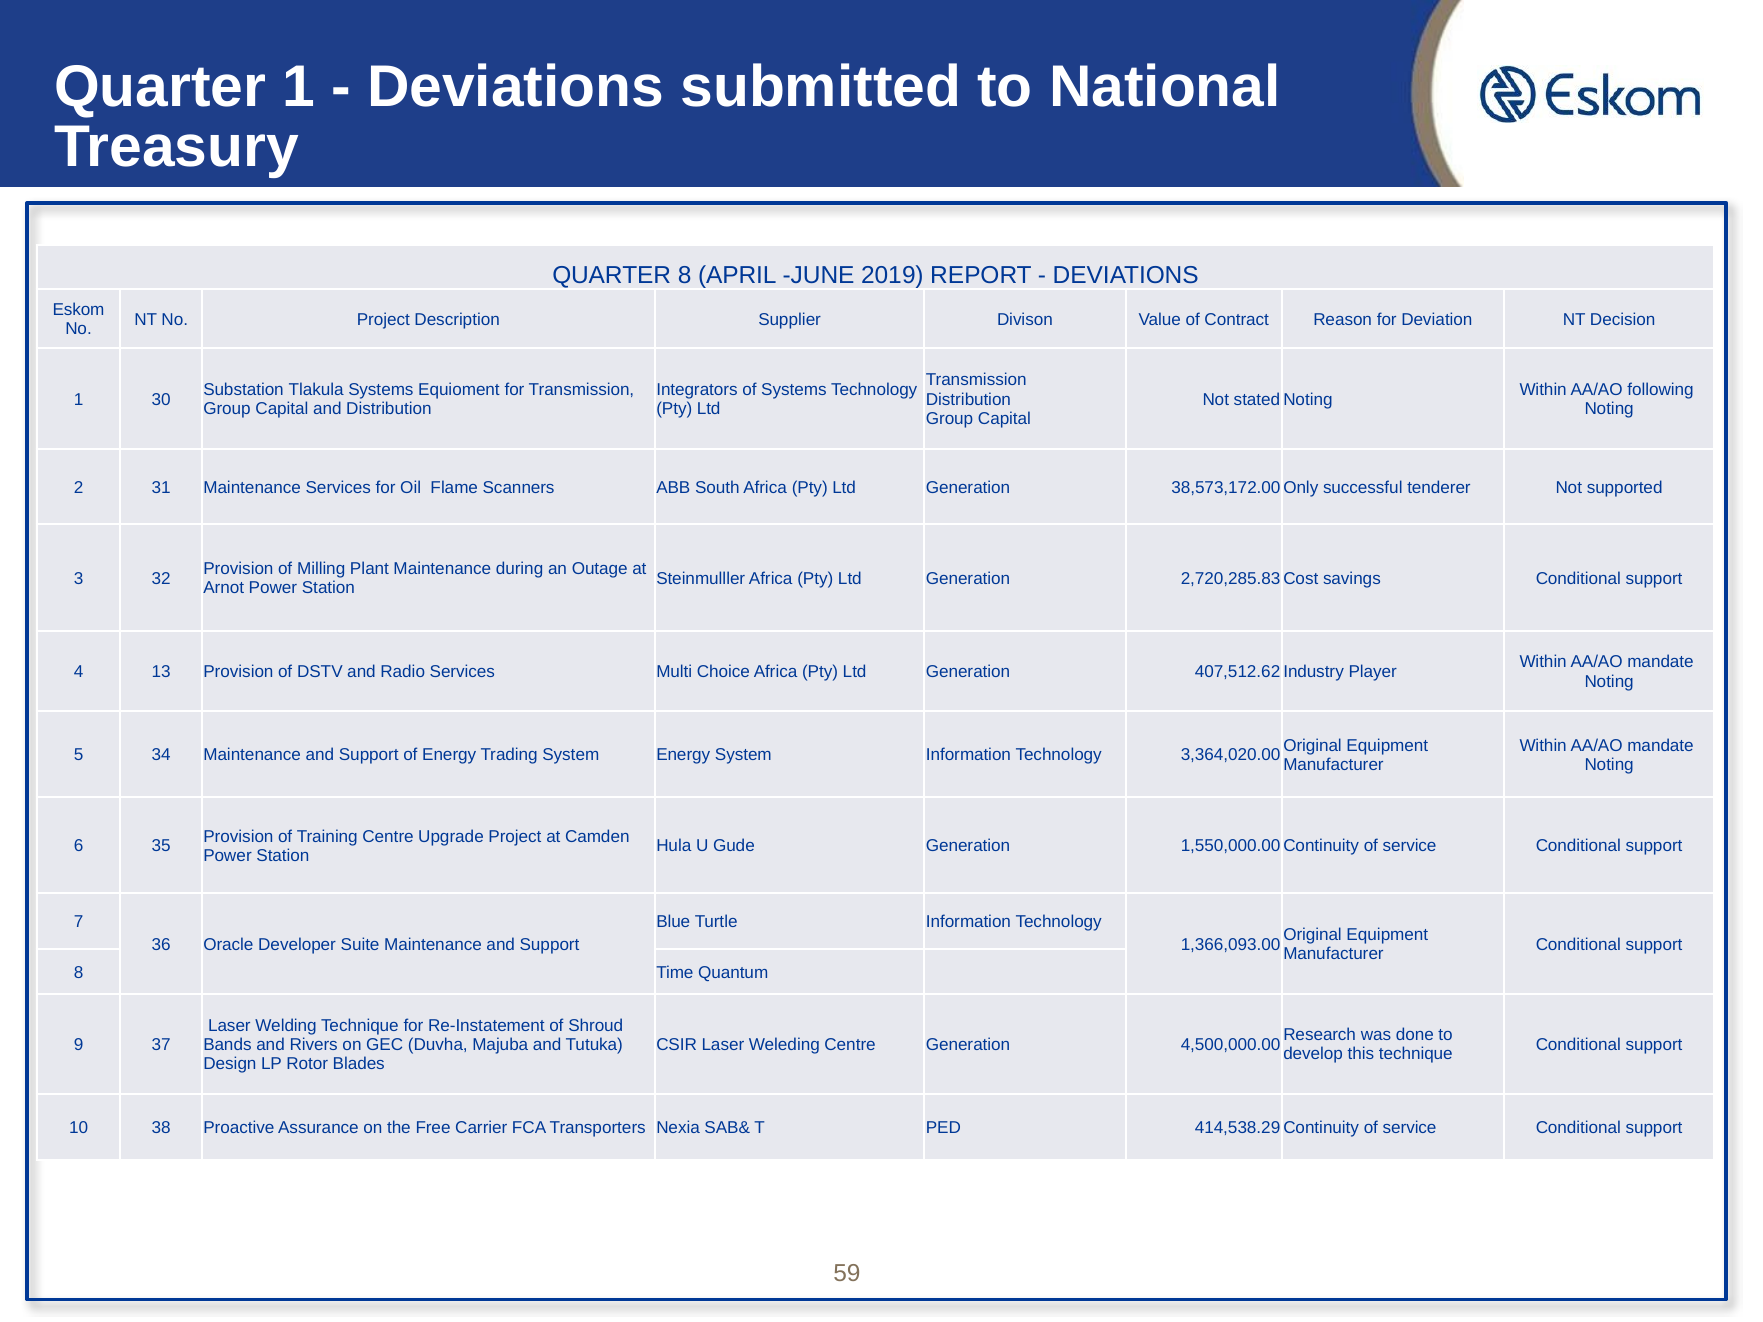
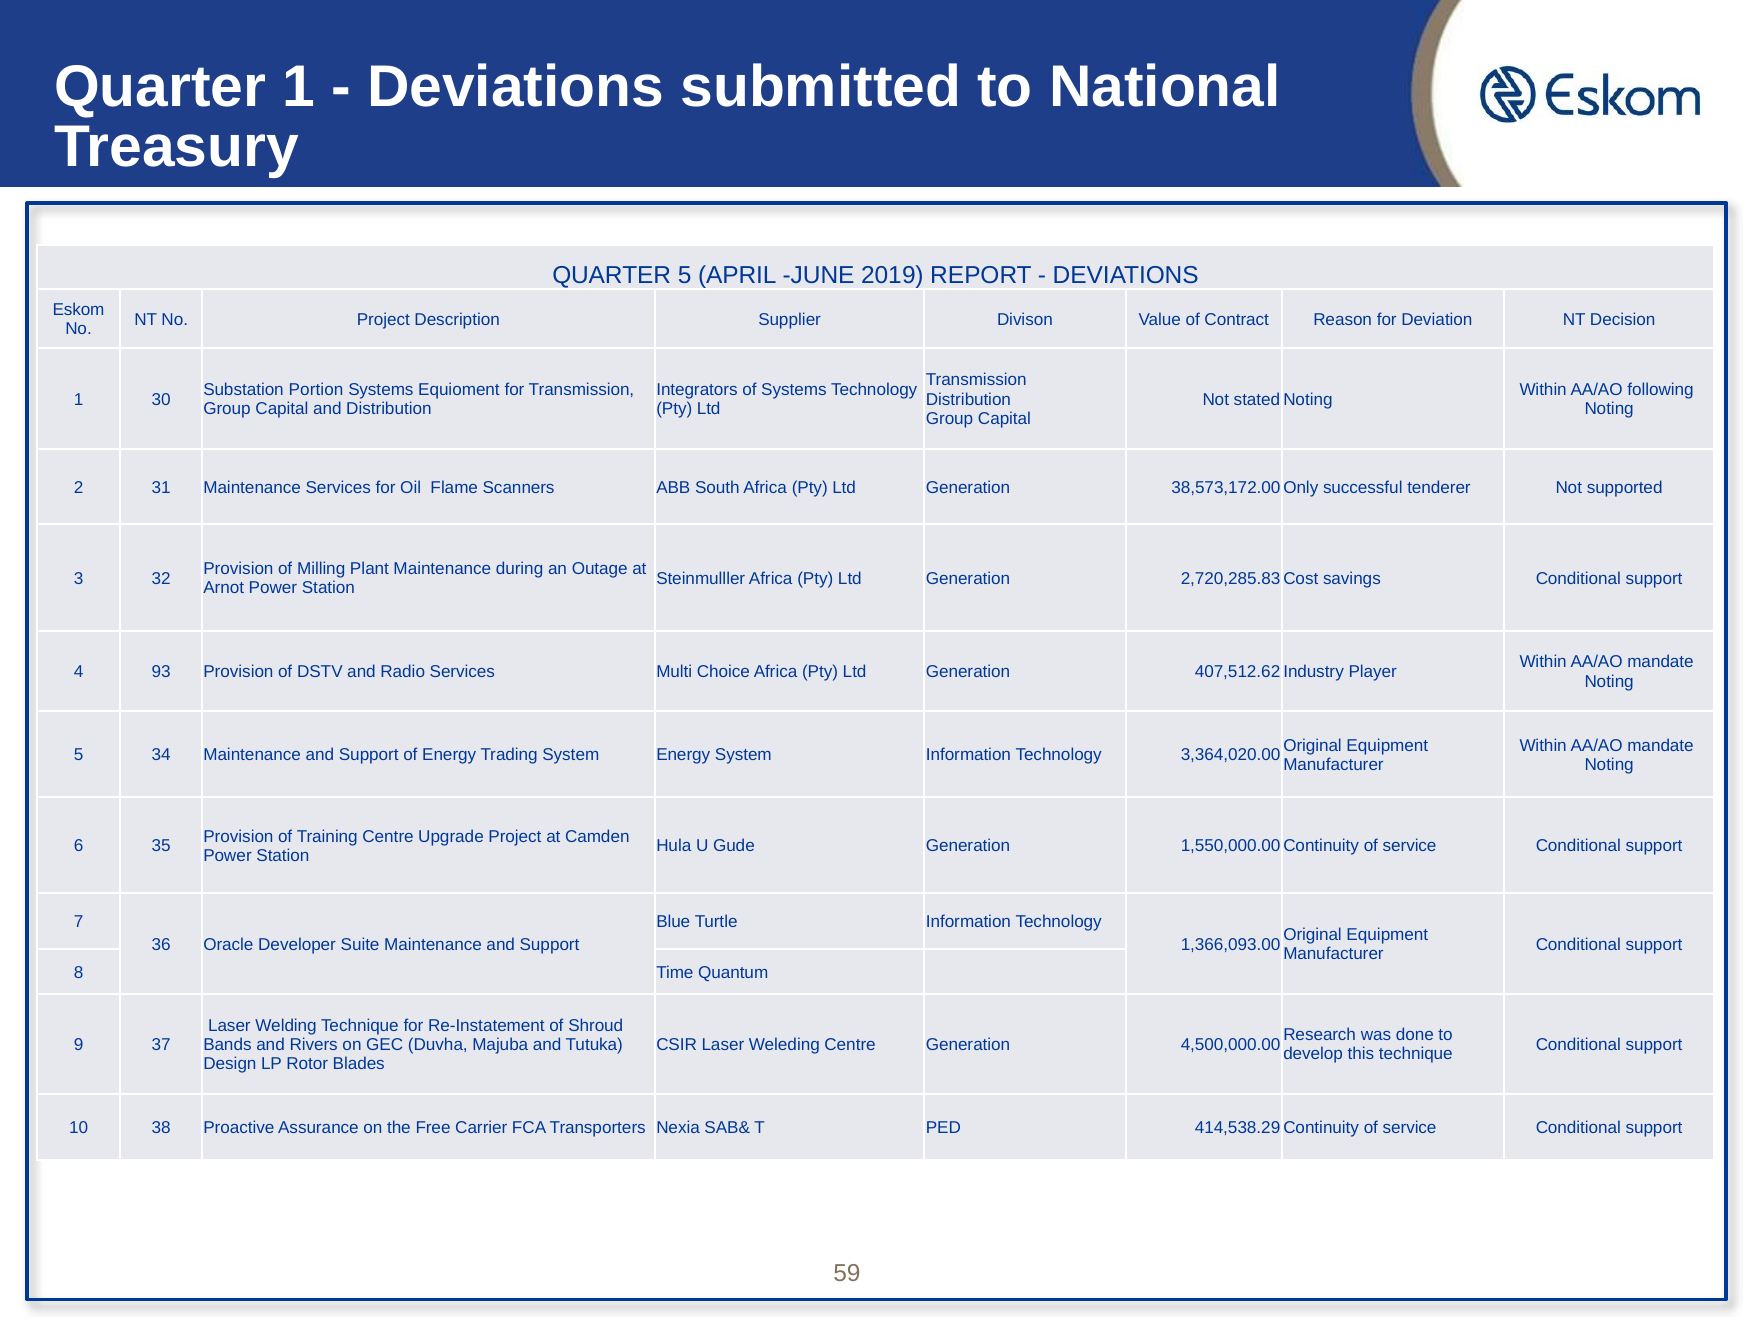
QUARTER 8: 8 -> 5 (685, 276)
Tlakula: Tlakula -> Portion (316, 390)
13: 13 -> 93 (161, 672)
